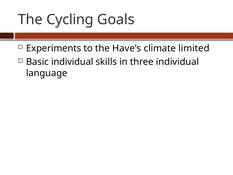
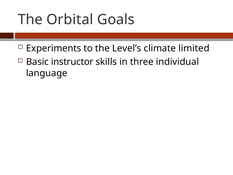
Cycling: Cycling -> Orbital (70, 19)
Have’s: Have’s -> Level’s (127, 48)
Basic individual: individual -> instructor (72, 62)
